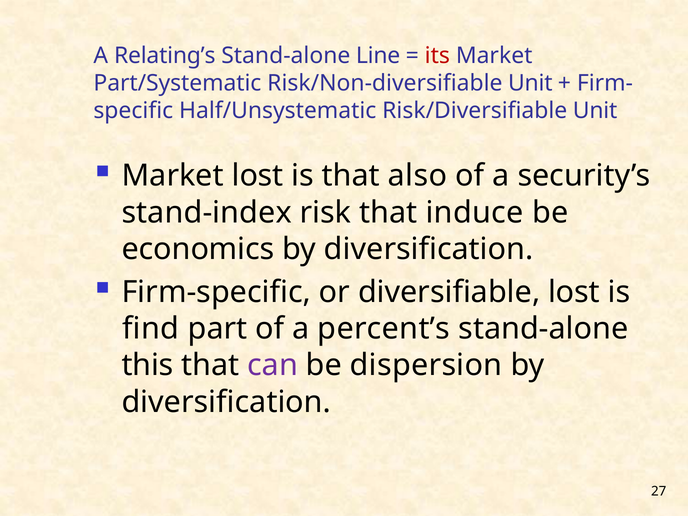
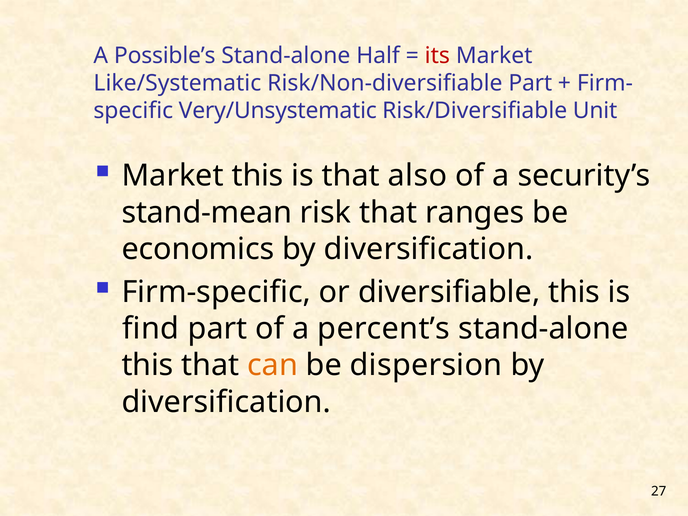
Relating’s: Relating’s -> Possible’s (165, 55)
Line: Line -> Half (378, 55)
Part/Systematic: Part/Systematic -> Like/Systematic (177, 83)
Risk/Non-diversifiable Unit: Unit -> Part (530, 83)
Half/Unsystematic: Half/Unsystematic -> Very/Unsystematic (278, 110)
Market lost: lost -> this (258, 176)
stand-index: stand-index -> stand-mean (207, 212)
induce: induce -> ranges (475, 212)
diversifiable lost: lost -> this (574, 292)
can colour: purple -> orange (273, 365)
